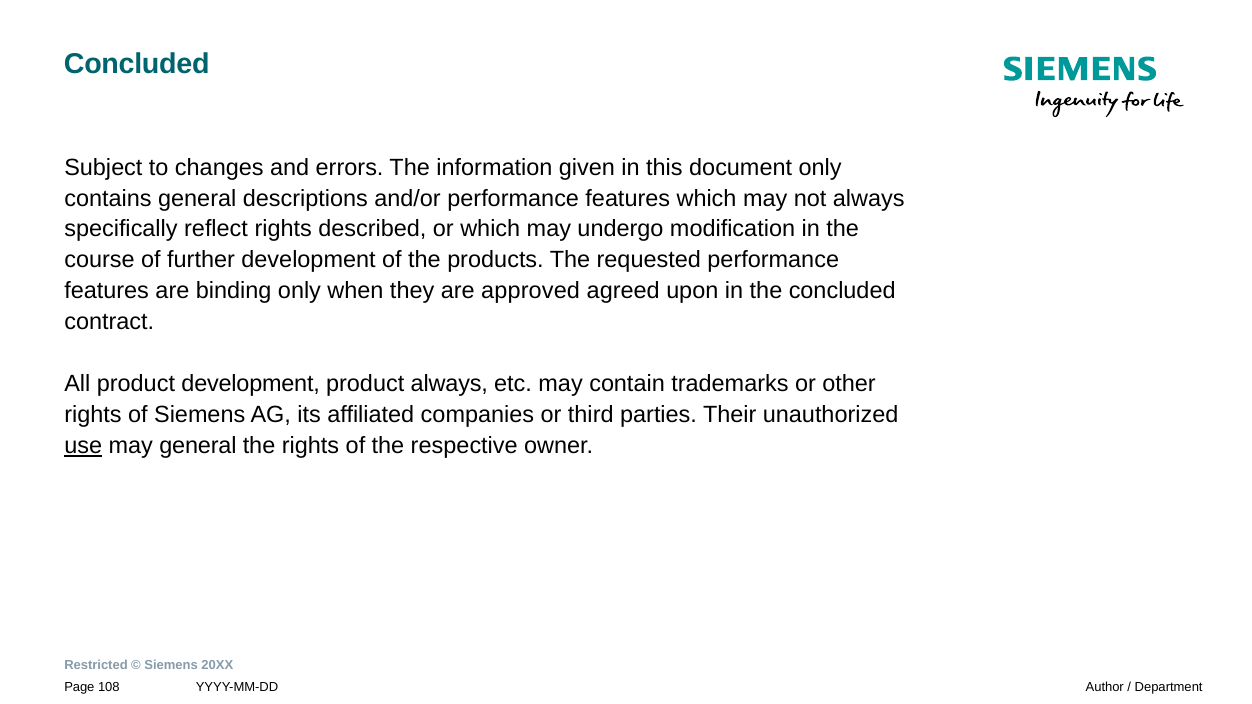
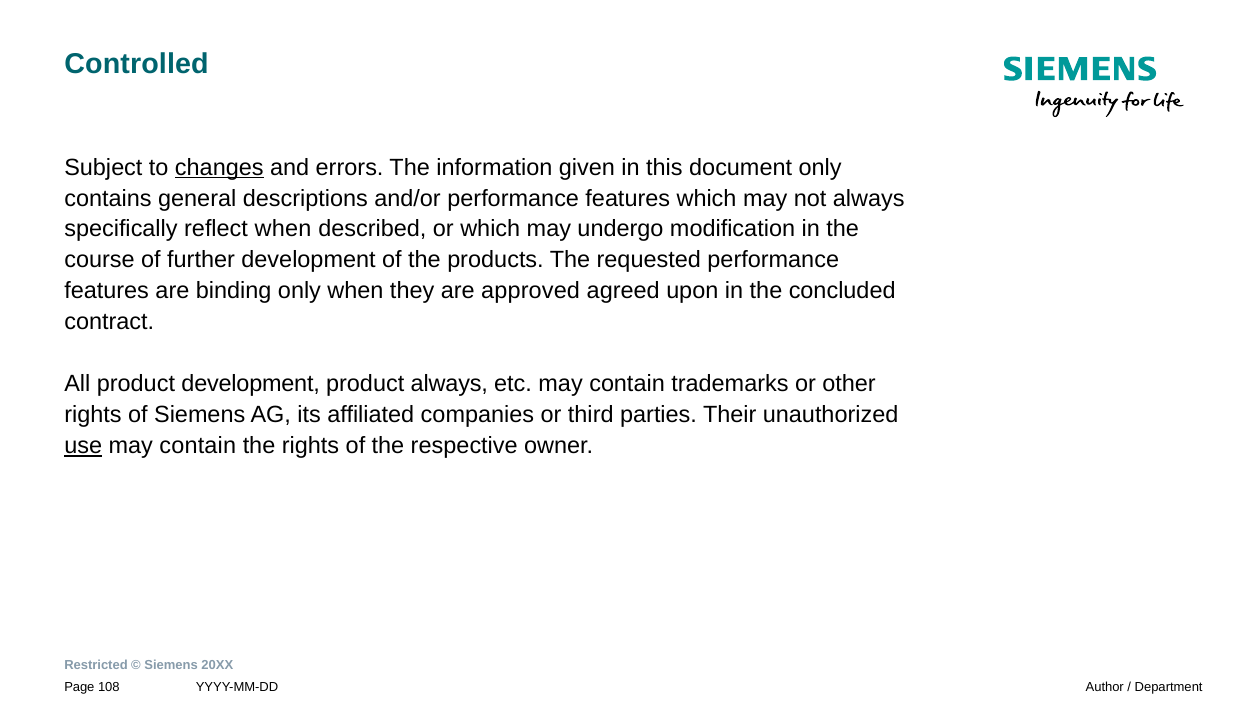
Concluded: Concluded -> Controlled (136, 64)
changes underline: none -> present (219, 167)
reflect rights: rights -> when (283, 229)
general: general -> contain (198, 446)
